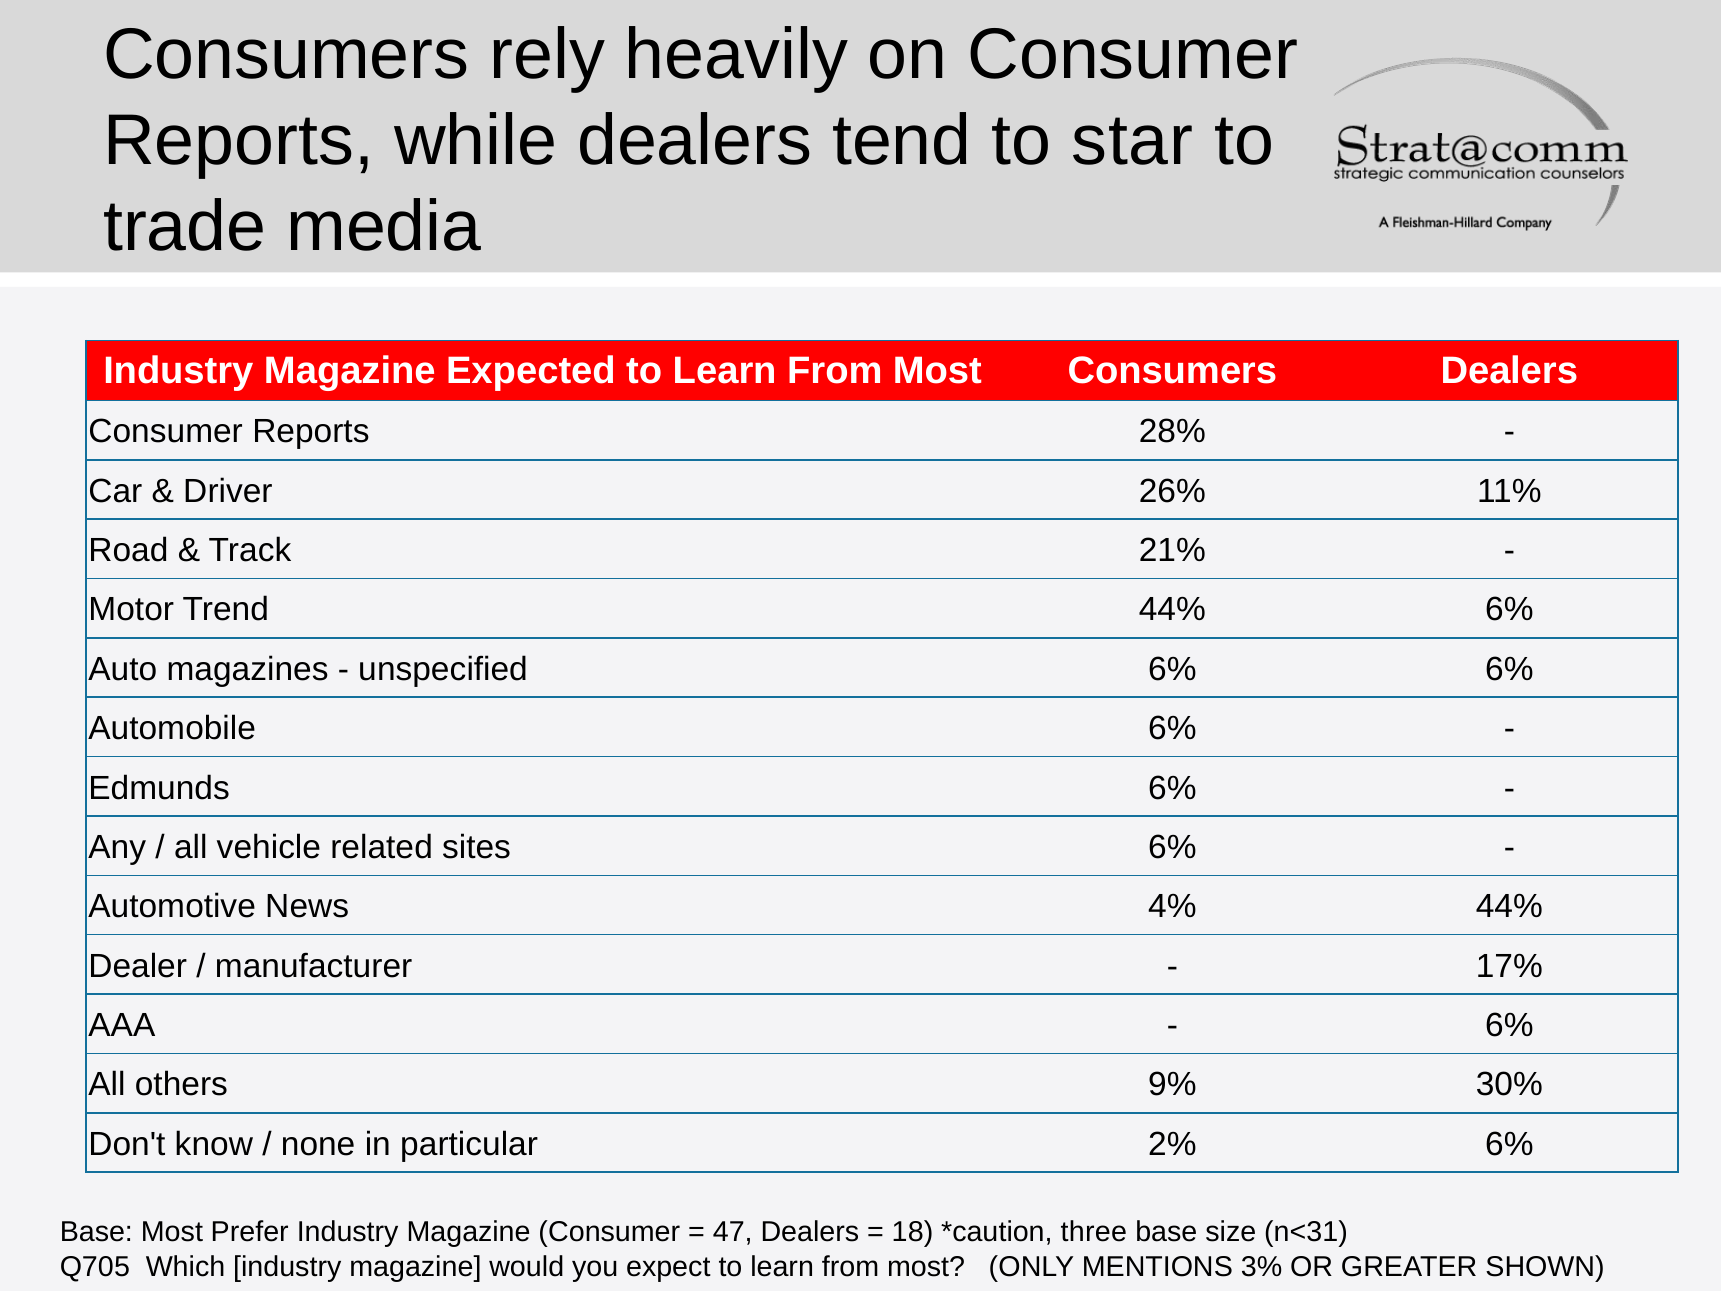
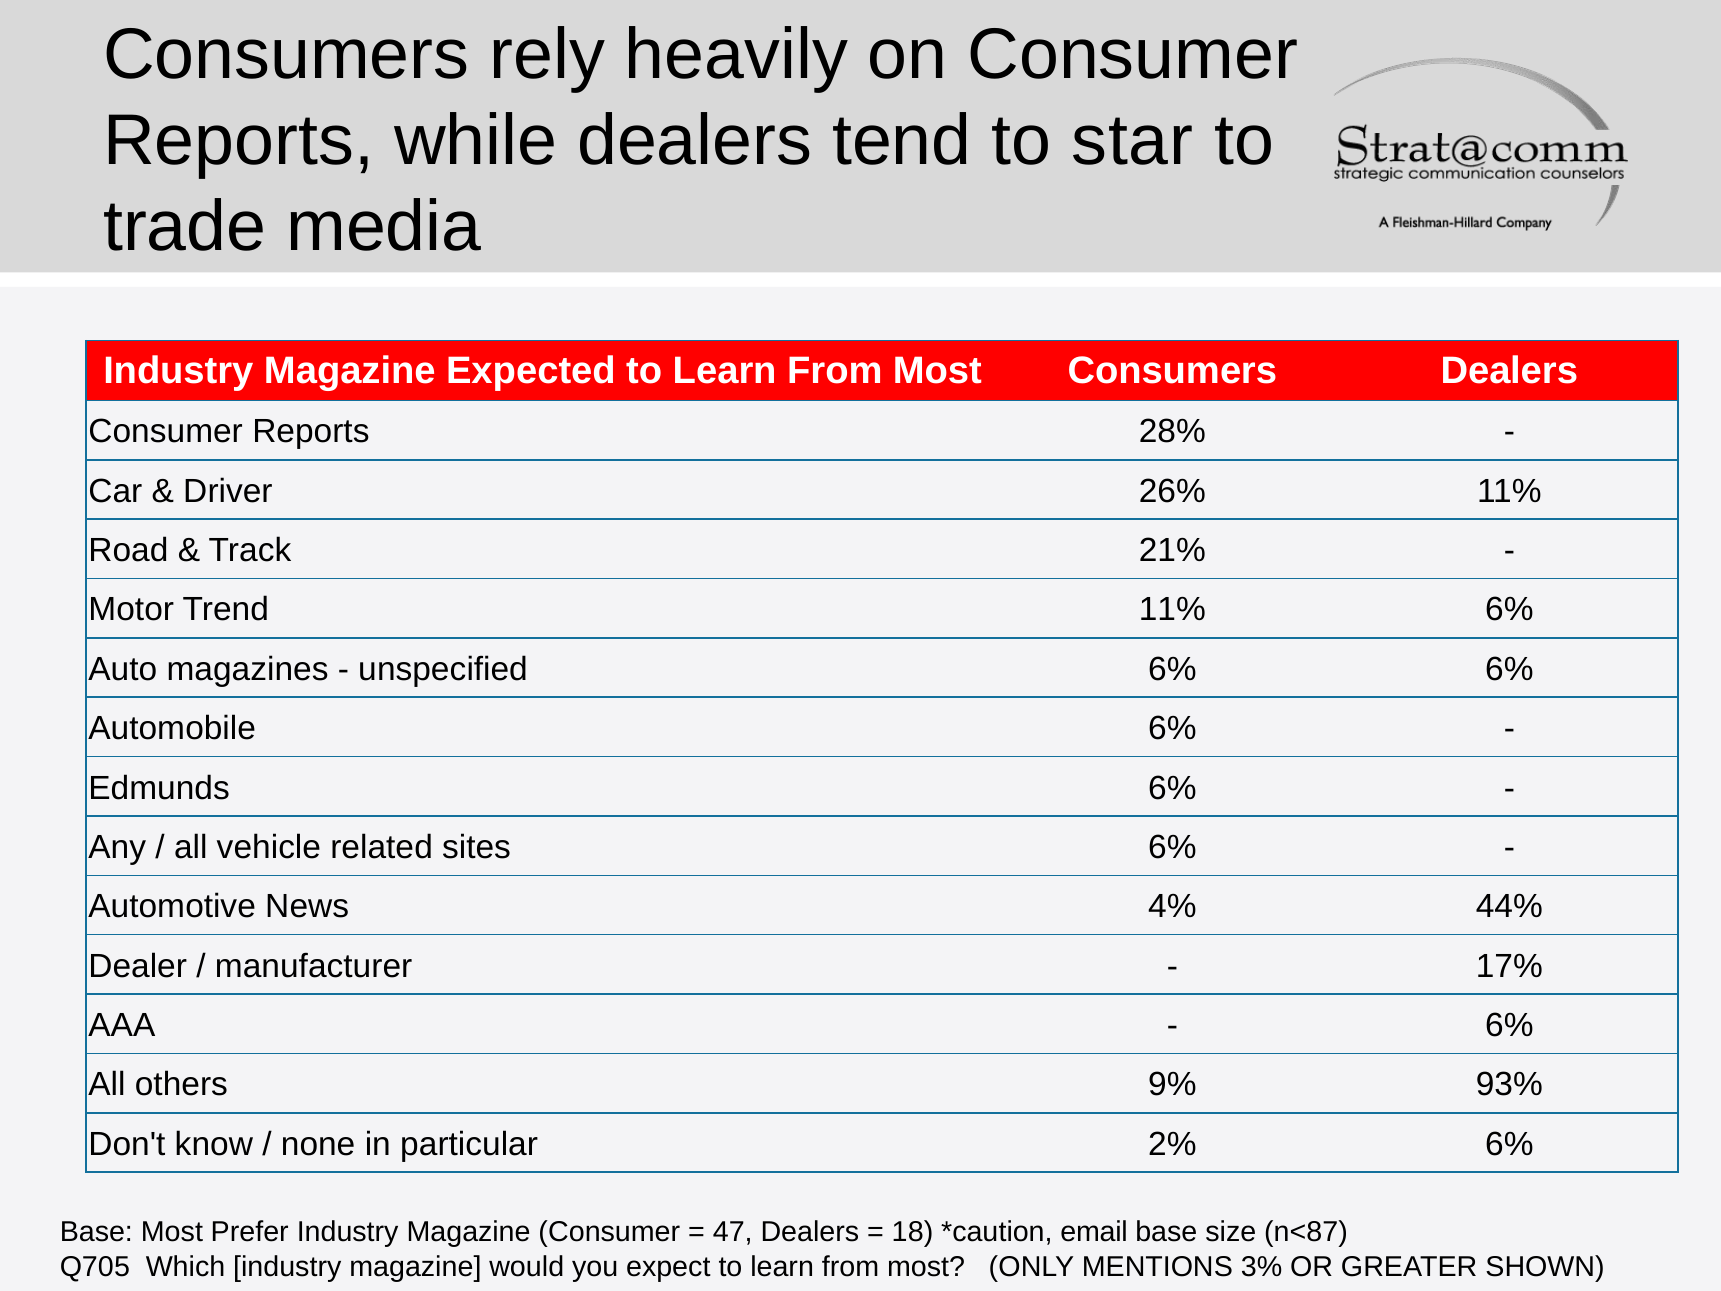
Trend 44%: 44% -> 11% (1172, 610)
30%: 30% -> 93% (1509, 1085)
three: three -> email (1094, 1232)
n<31: n<31 -> n<87 (1306, 1232)
